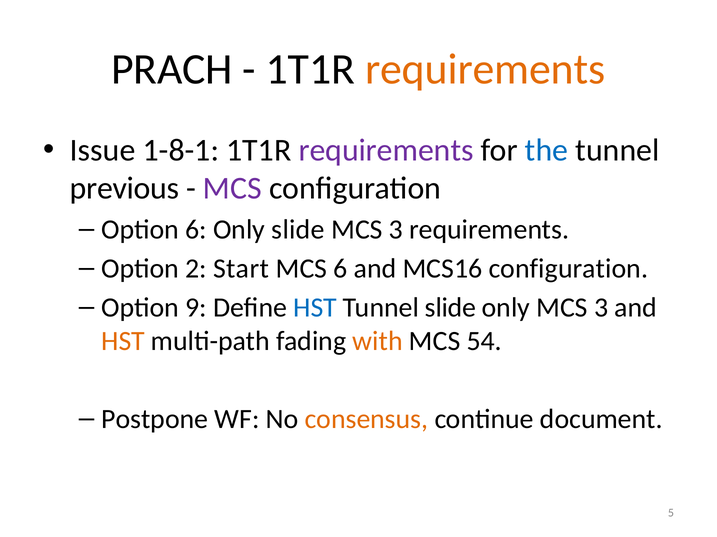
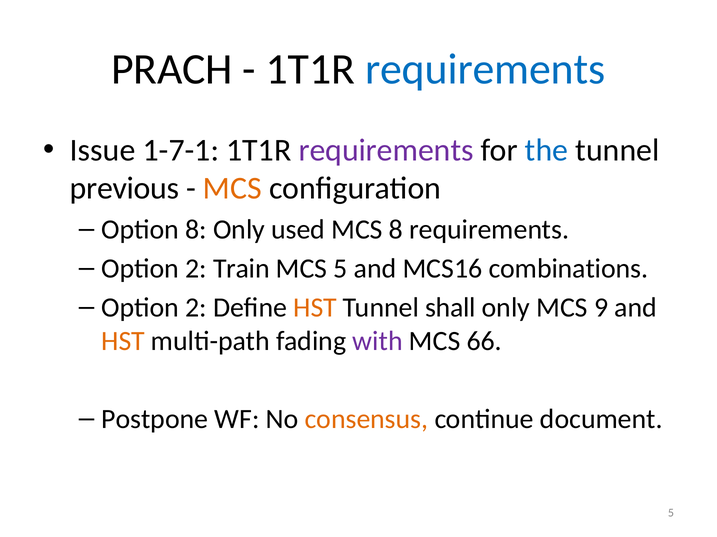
requirements colour: orange -> blue (485, 69)
1-8-1: 1-8-1 -> 1-7-1 (181, 150)
MCS colour: purple -> orange (232, 189)
Option 6: 6 -> 8 (196, 230)
Only slide: slide -> used (298, 230)
3: 3 -> 8 (396, 230)
Start: Start -> Train (241, 269)
MCS 6: 6 -> 5 (341, 269)
MCS16 configuration: configuration -> combinations (568, 269)
9: 9 -> 2 (196, 308)
HST colour: blue -> orange (315, 308)
Tunnel slide: slide -> shall (451, 308)
only MCS 3: 3 -> 9 (601, 308)
with colour: orange -> purple (378, 341)
54: 54 -> 66 (484, 341)
